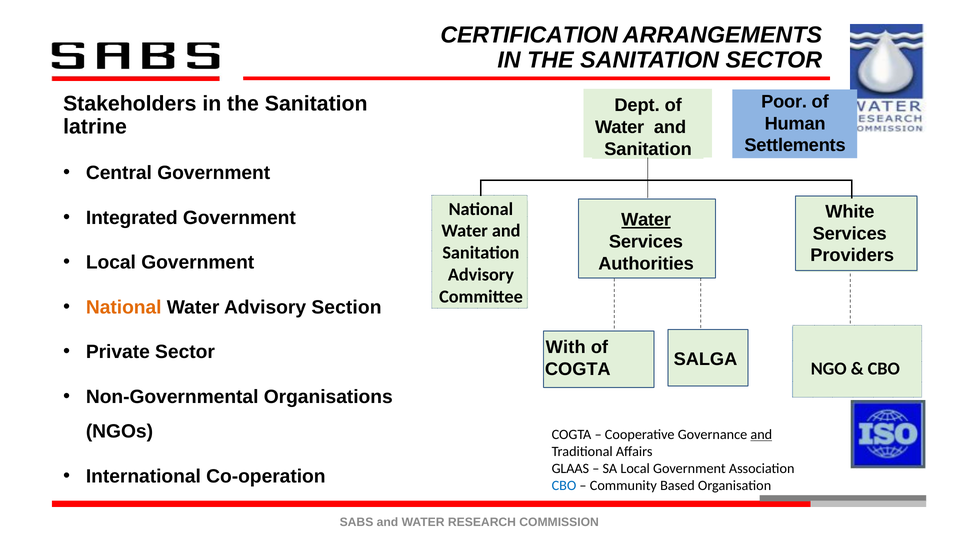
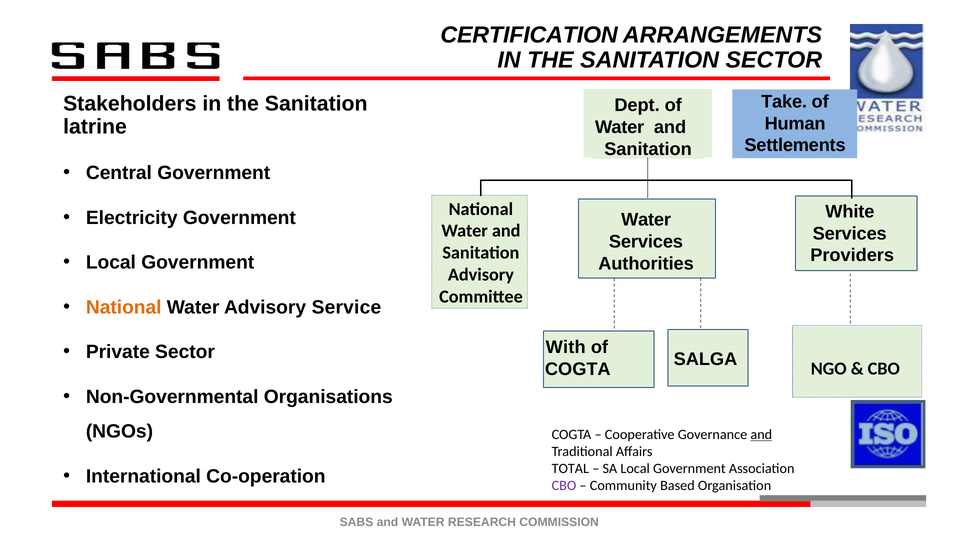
Poor: Poor -> Take (784, 102)
Integrated: Integrated -> Electricity (132, 218)
Water underline: present -> none (646, 220)
Section: Section -> Service (346, 307)
GLAAS: GLAAS -> TOTAL (570, 468)
CBO colour: blue -> purple (564, 485)
